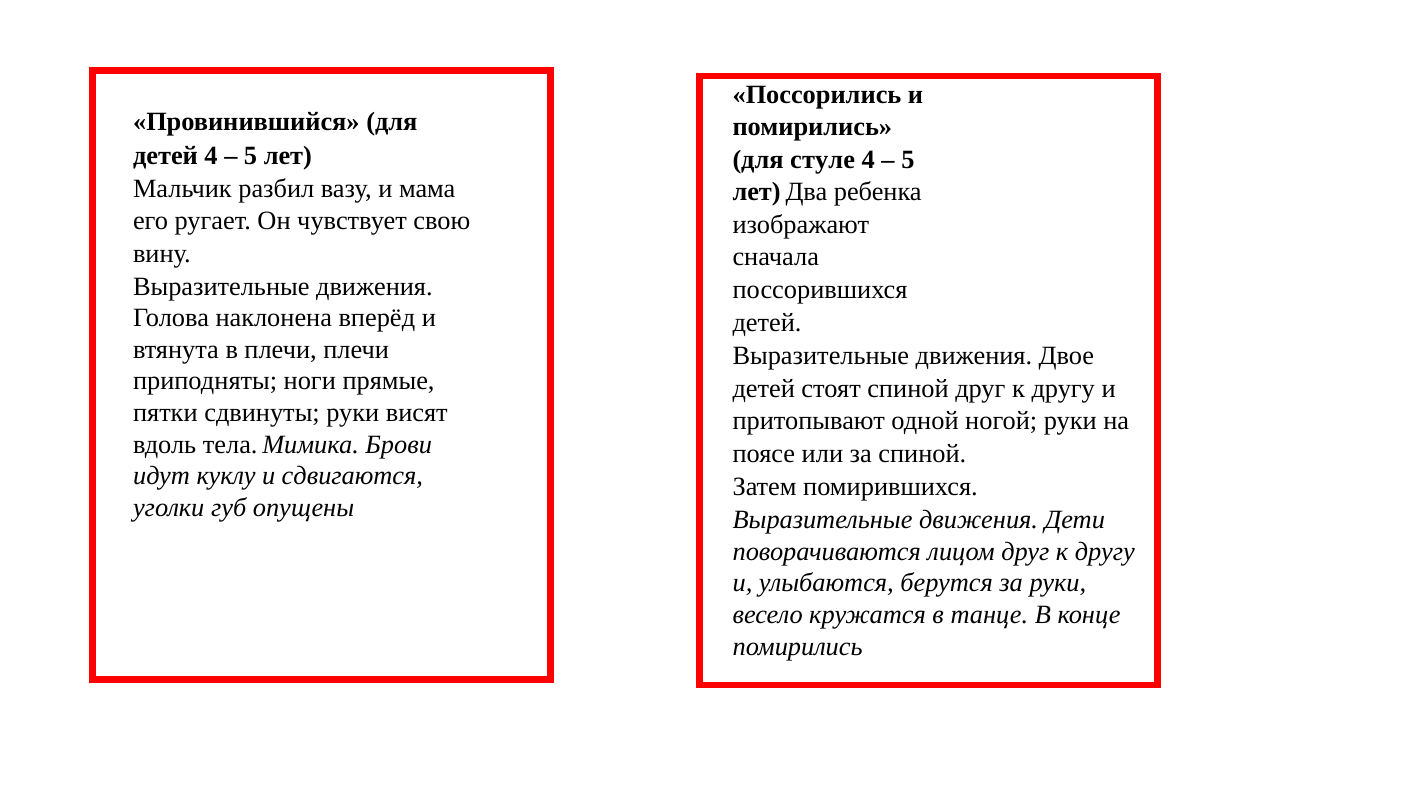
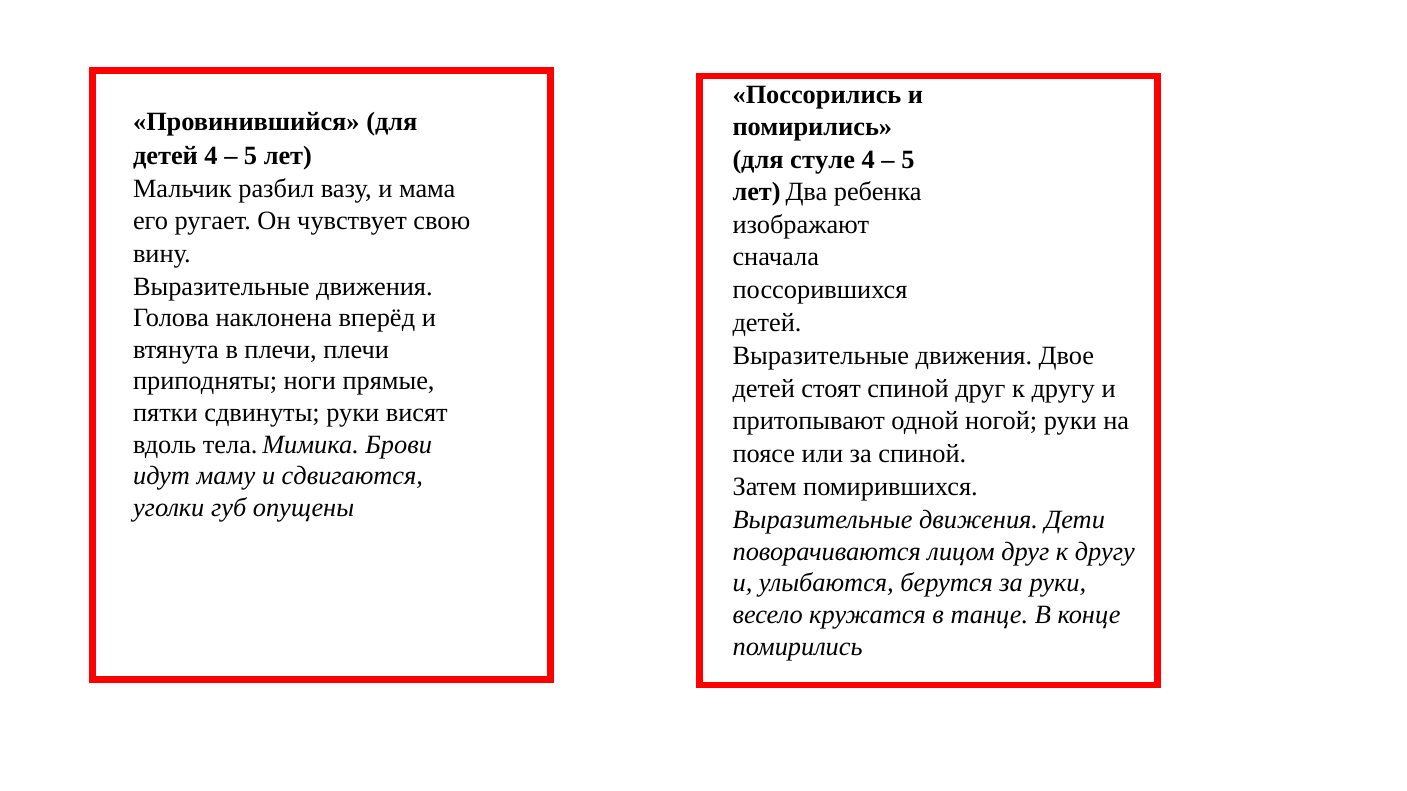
куклу: куклу -> маму (226, 476)
